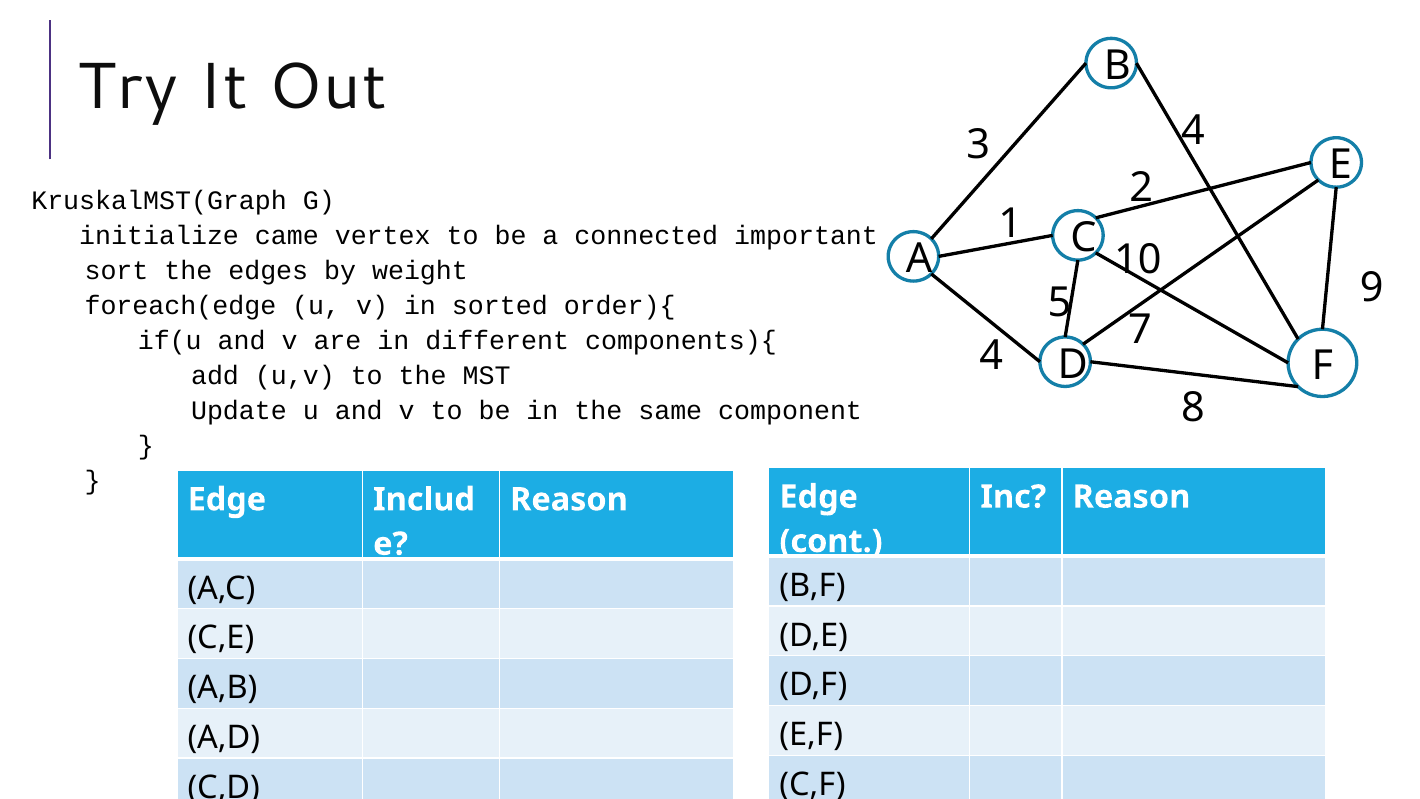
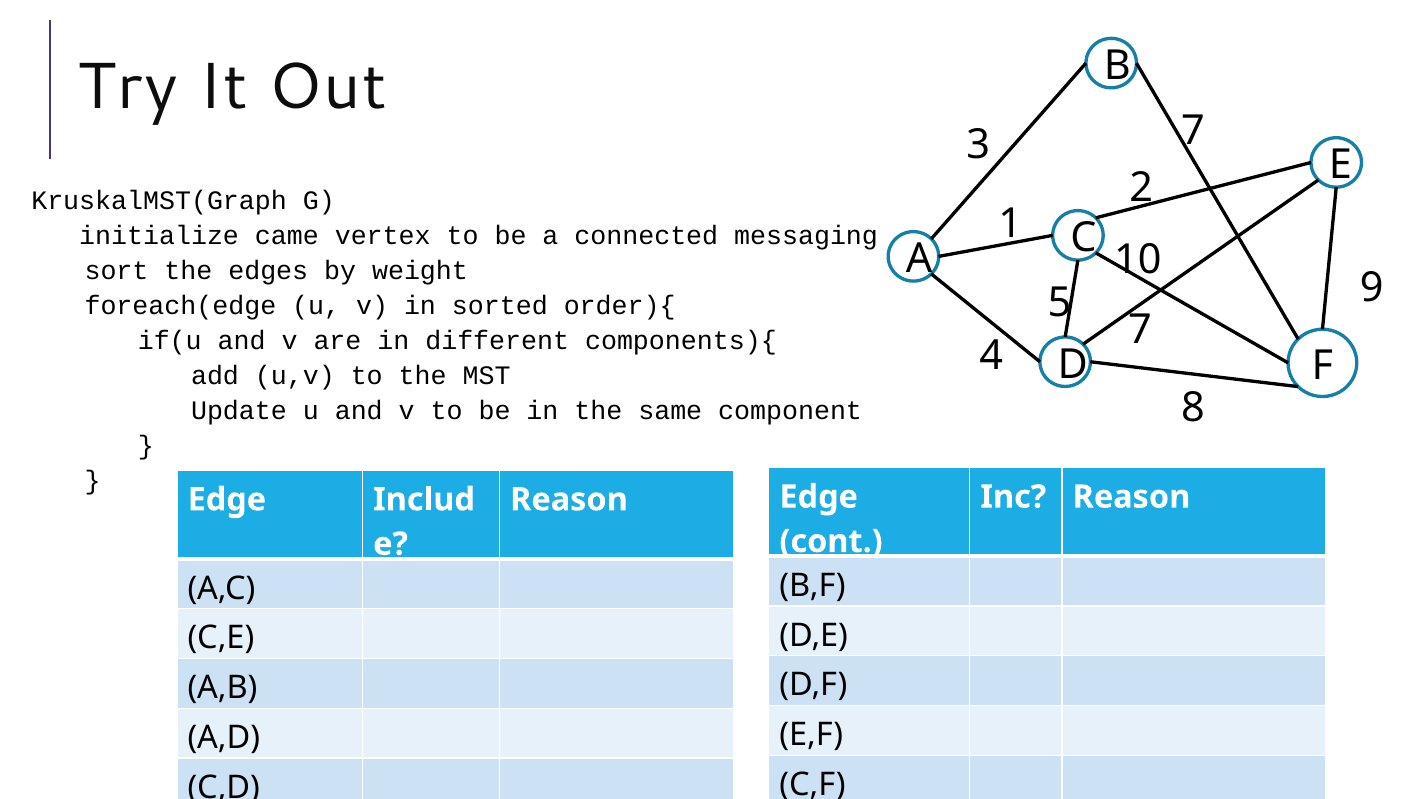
3 4: 4 -> 7 (1193, 131)
important: important -> messaging (806, 236)
